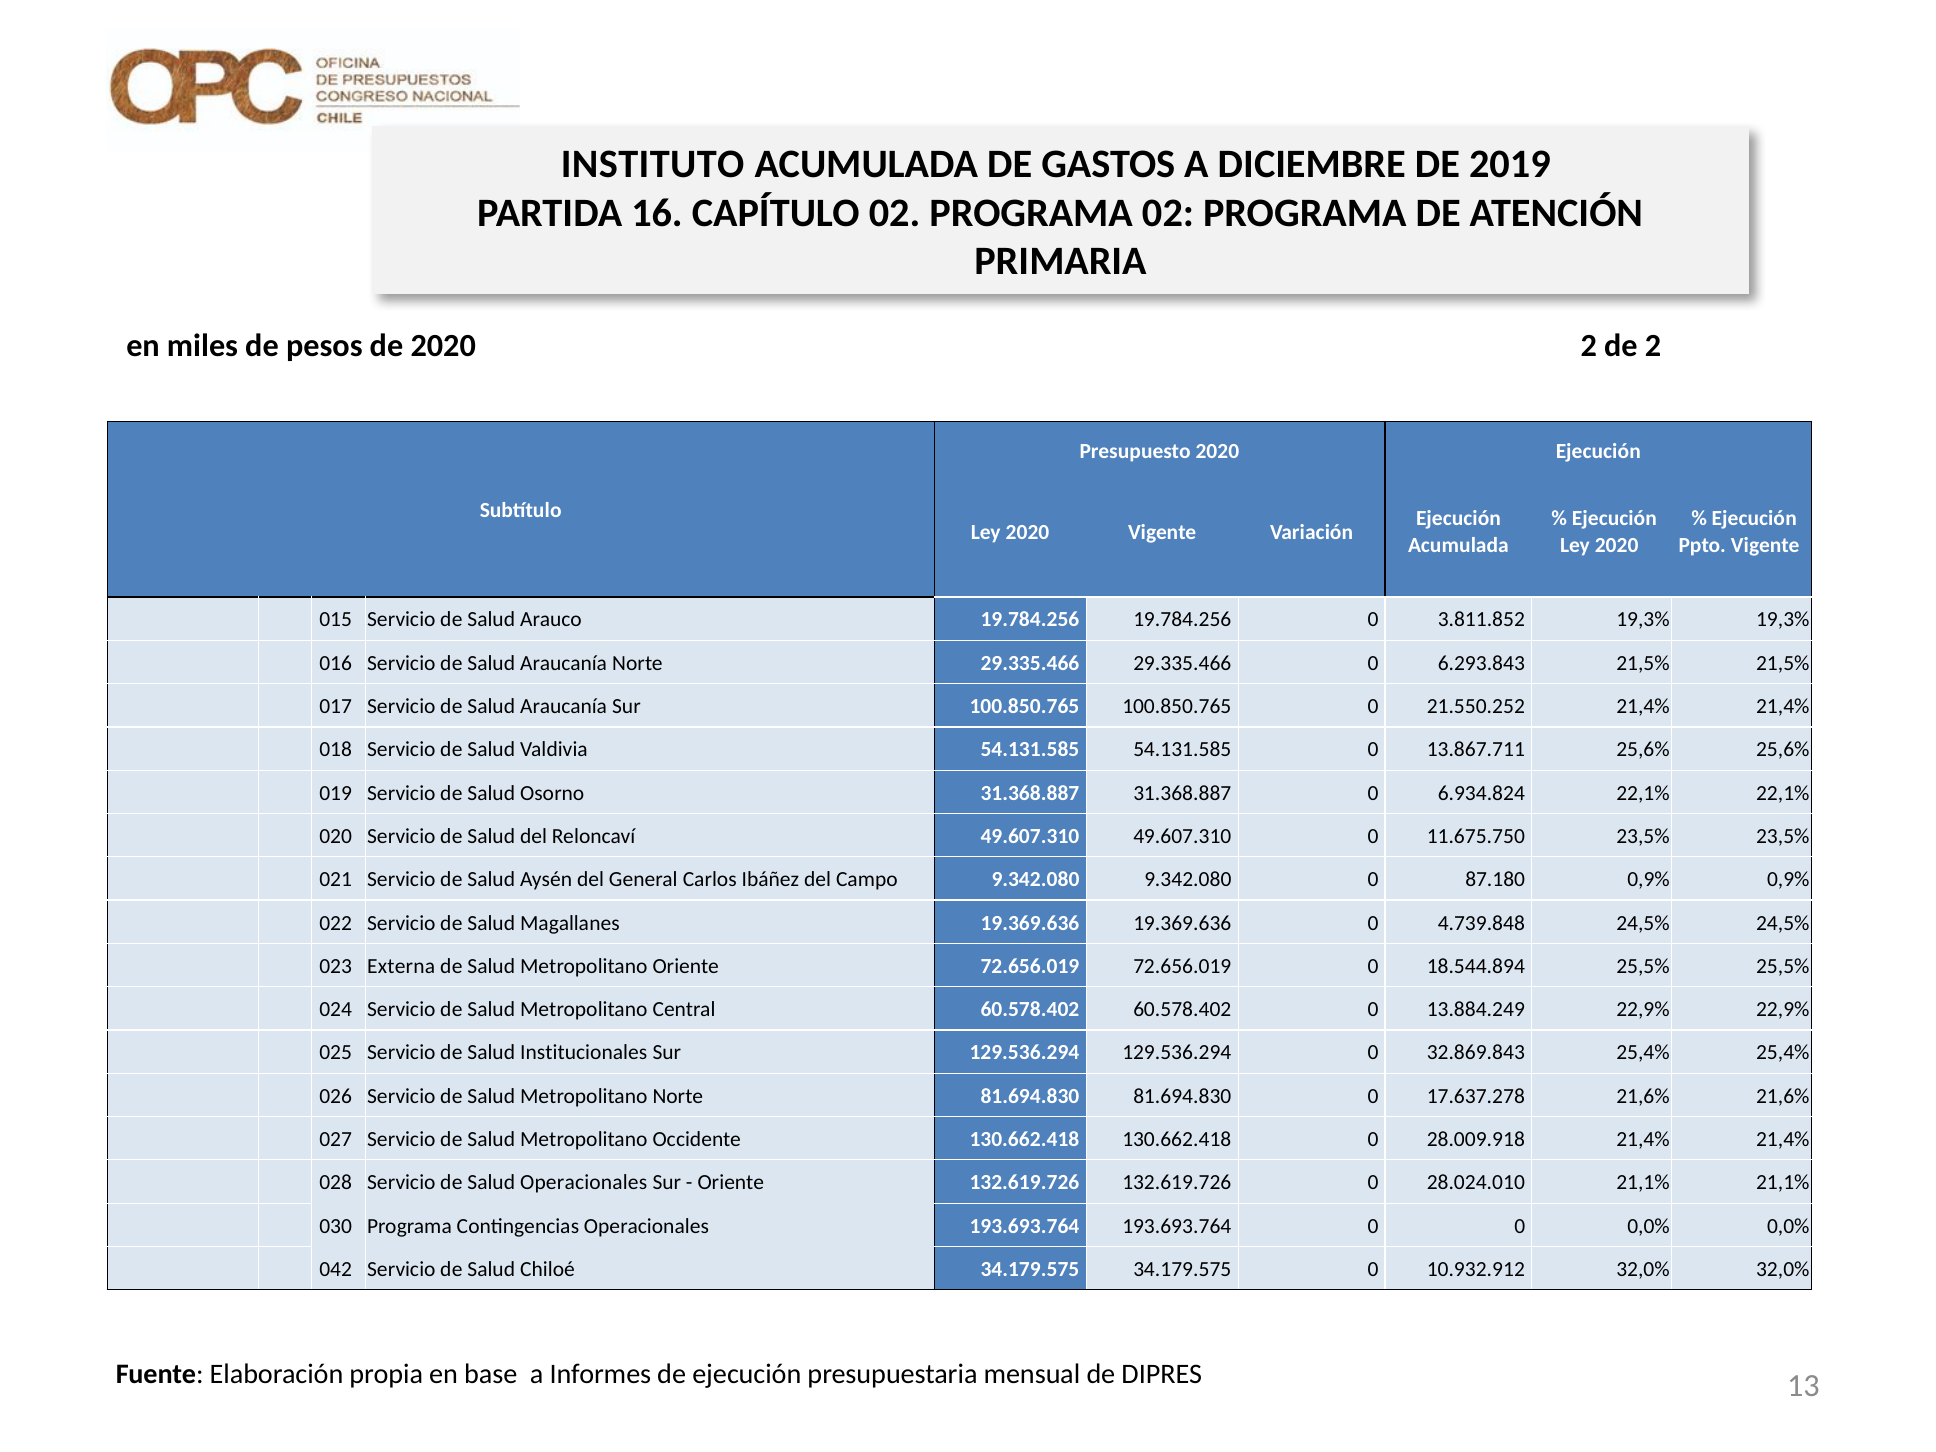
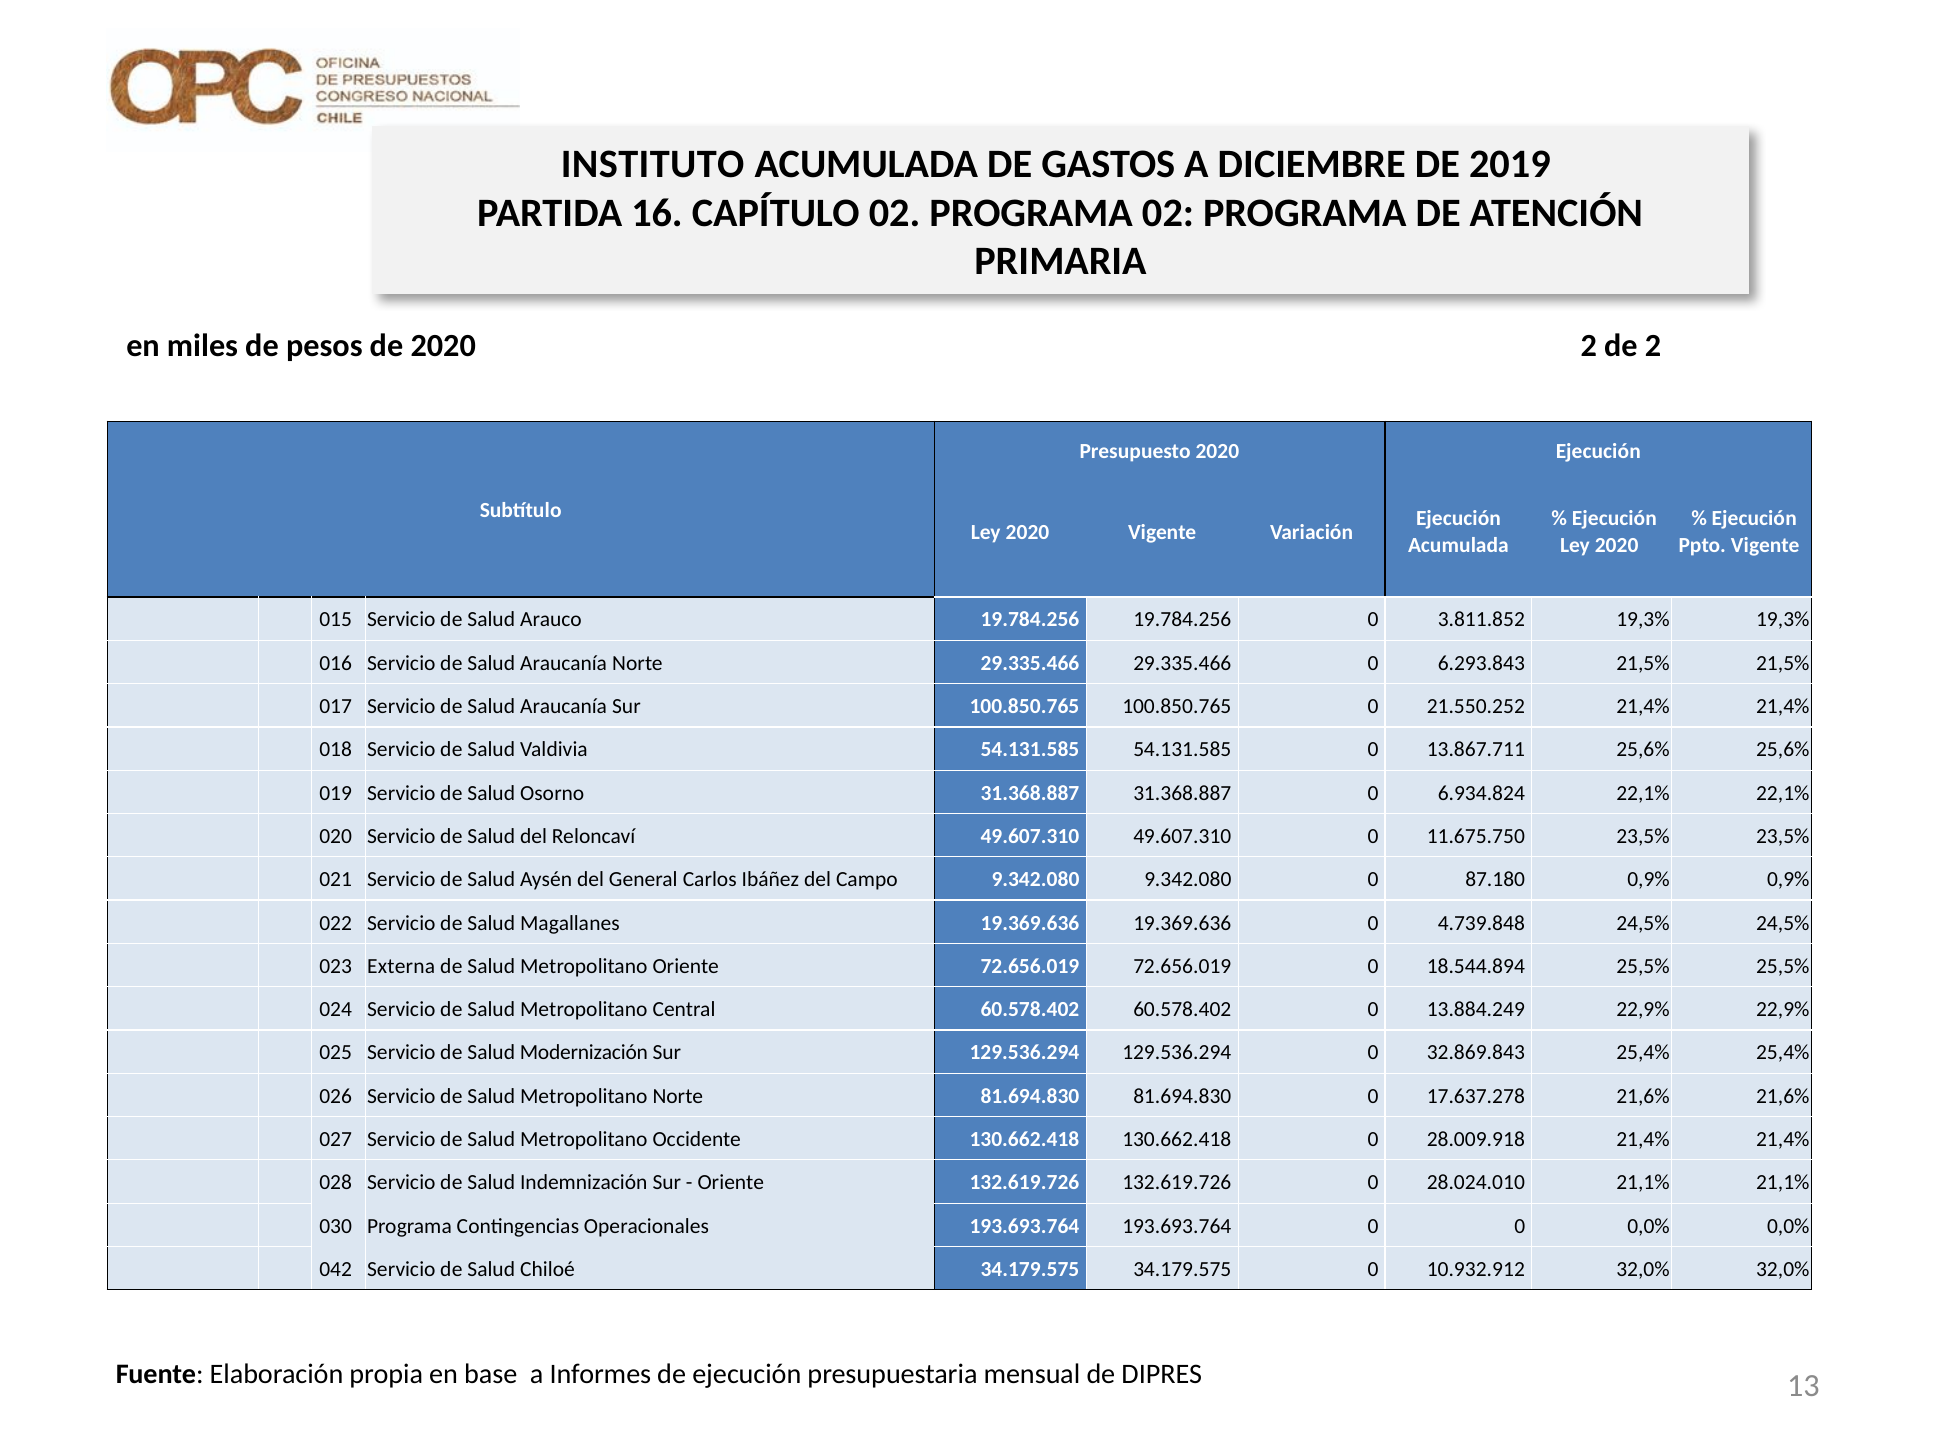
Institucionales: Institucionales -> Modernización (584, 1053)
Salud Operacionales: Operacionales -> Indemnización (584, 1183)
